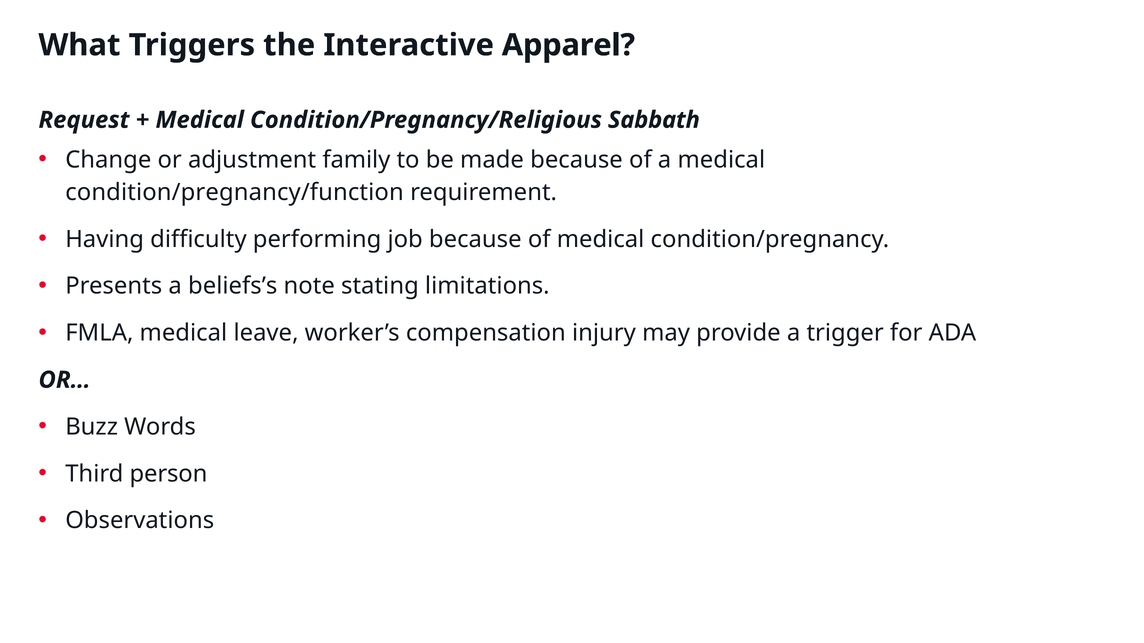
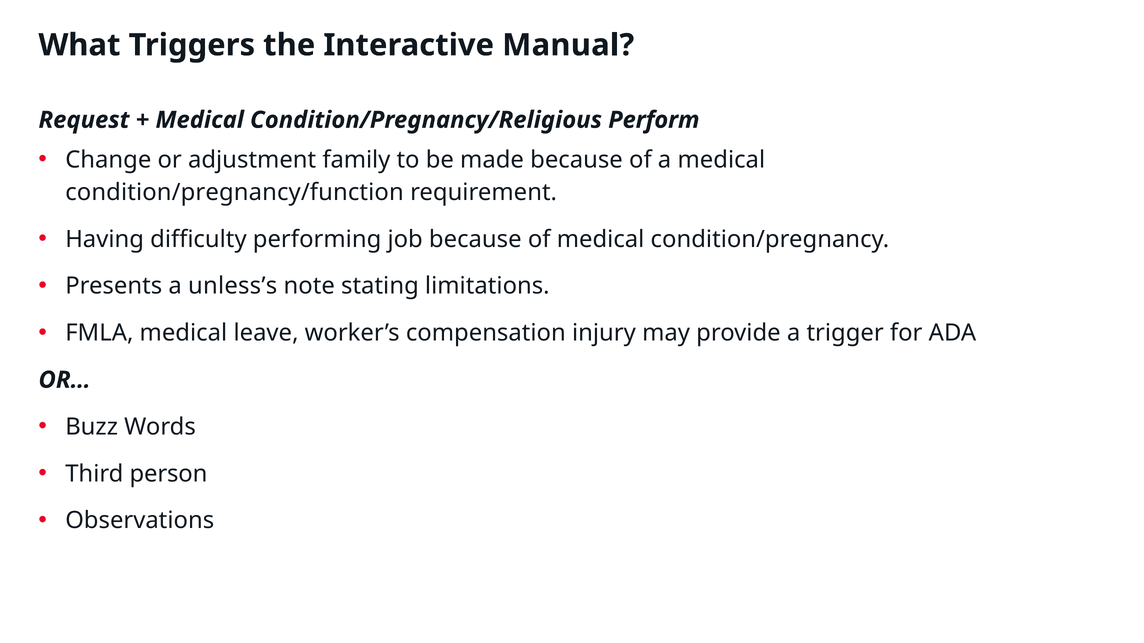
Apparel: Apparel -> Manual (568, 45)
Sabbath: Sabbath -> Perform (654, 120)
beliefs’s: beliefs’s -> unless’s (233, 286)
